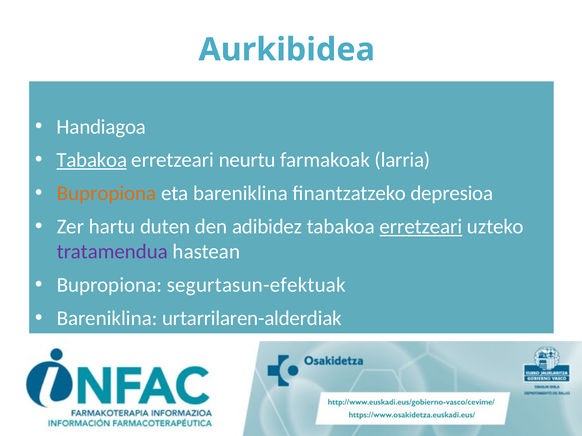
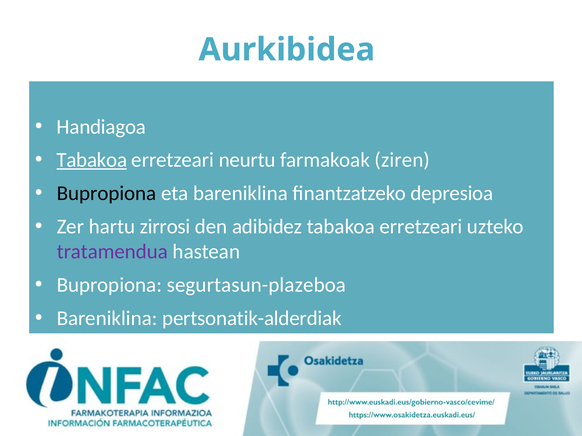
larria: larria -> ziren (402, 160)
Bupropiona colour: orange -> black (107, 194)
duten: duten -> zirrosi (165, 227)
erretzeari underline: present -> none (421, 227)
segurtasun-efektuak: segurtasun-efektuak -> segurtasun-plazeboa (256, 285)
urtarrilaren-alderdiak: urtarrilaren-alderdiak -> pertsonatik-alderdiak (252, 319)
